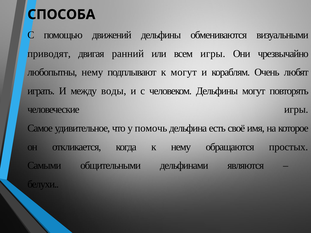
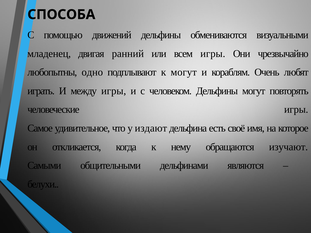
приводят: приводят -> младенец (49, 54)
любопытны нему: нему -> одно (92, 72)
между воды: воды -> игры (114, 91)
помочь: помочь -> издают (151, 128)
простых: простых -> изучают (288, 147)
